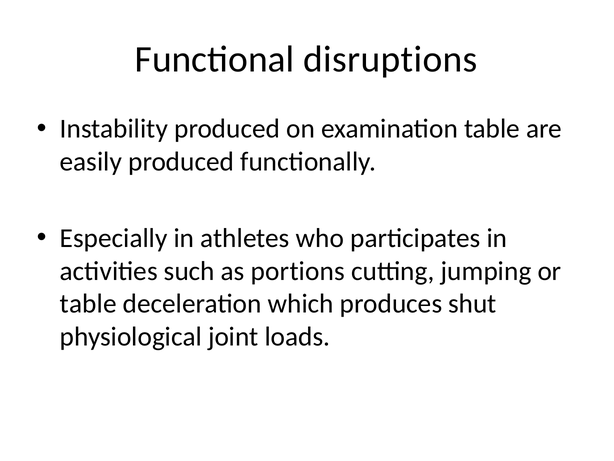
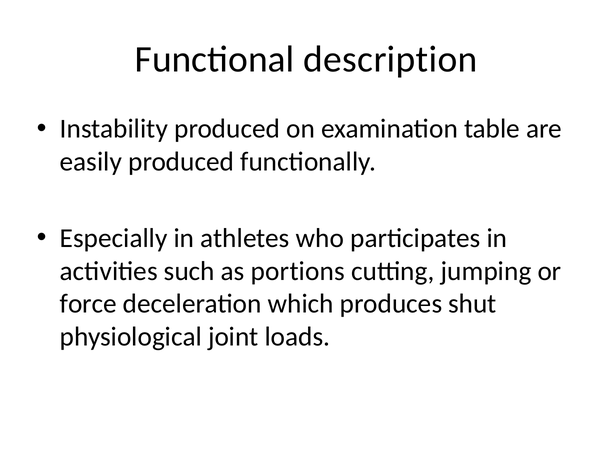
disruptions: disruptions -> description (390, 59)
table: table -> force (88, 304)
